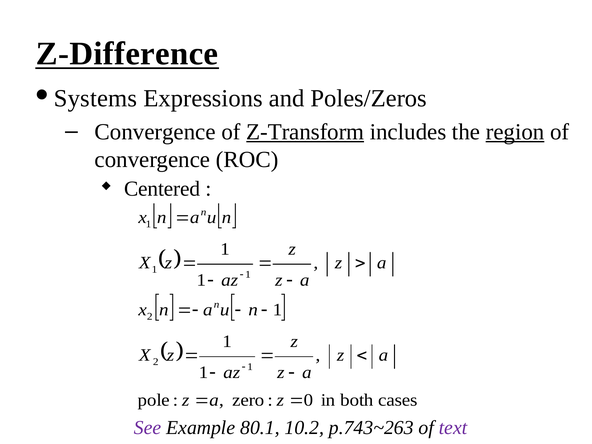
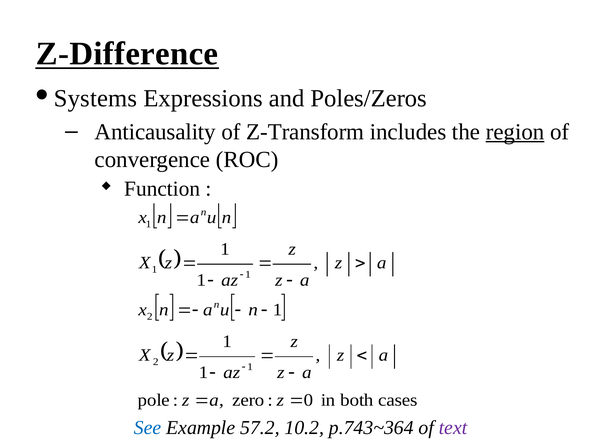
Convergence: Convergence -> Anticausality (155, 132)
Z-Transform underline: present -> none (305, 132)
Centered: Centered -> Function (162, 189)
See colour: purple -> blue (148, 428)
80.1: 80.1 -> 57.2 (260, 428)
p.743~263: p.743~263 -> p.743~364 (371, 428)
